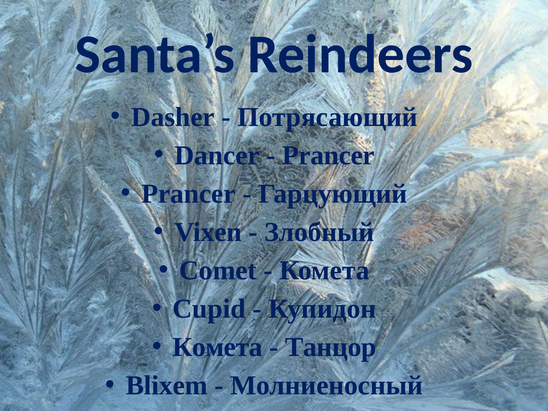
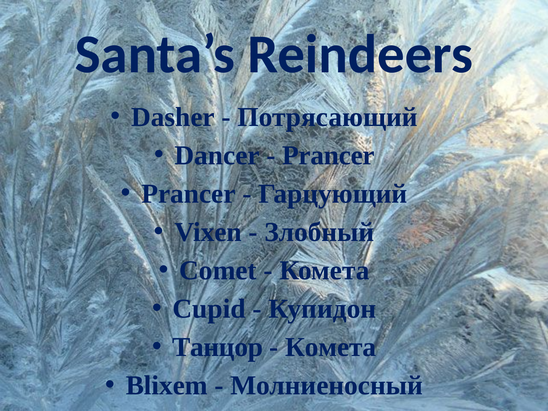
Комета: Комета -> Танцор (218, 347)
Танцор: Танцор -> Комета (331, 347)
